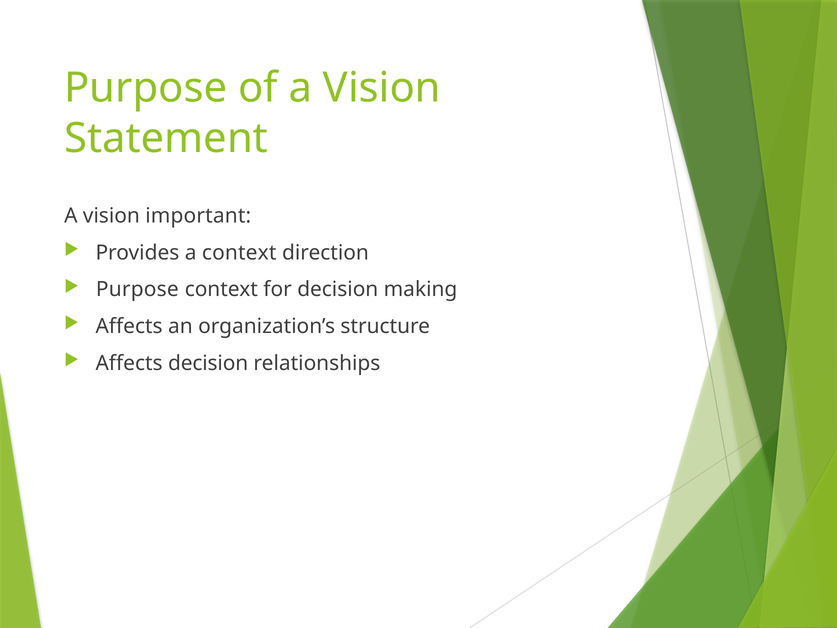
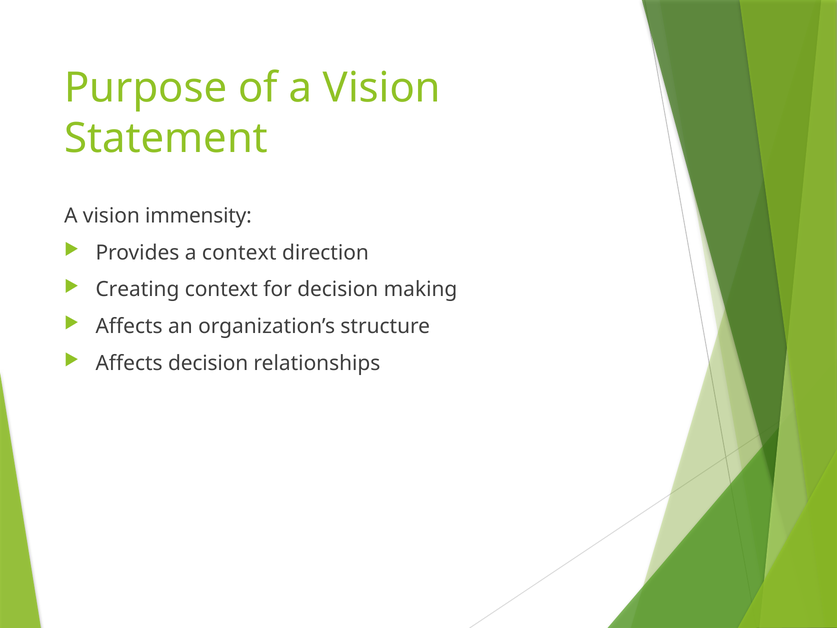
important: important -> immensity (198, 216)
Purpose: Purpose -> Creating (137, 289)
